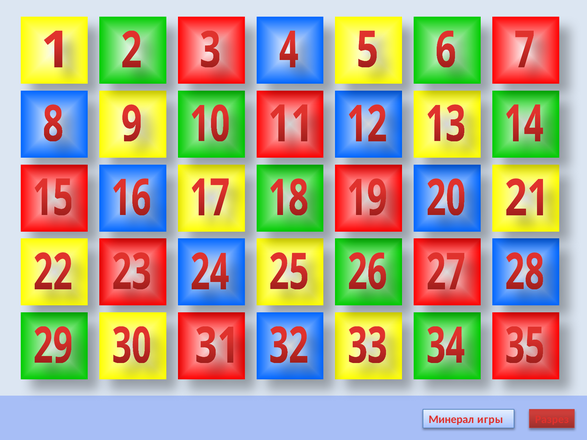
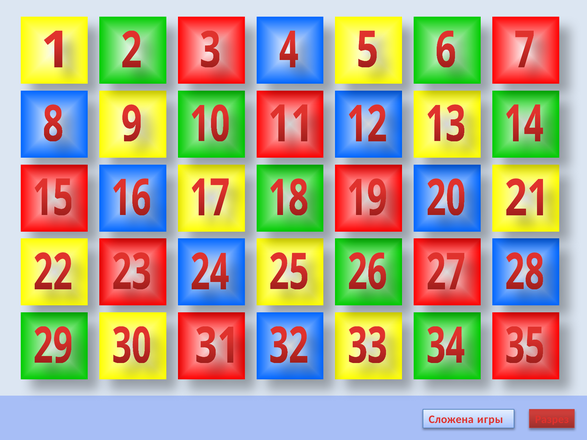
Минерал: Минерал -> Сложена (451, 420)
